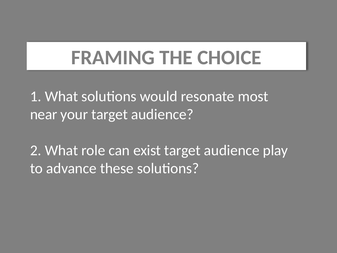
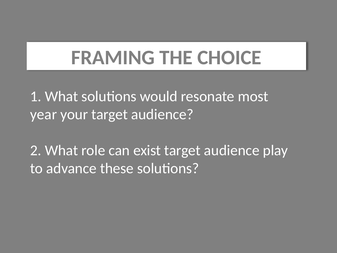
near: near -> year (44, 114)
